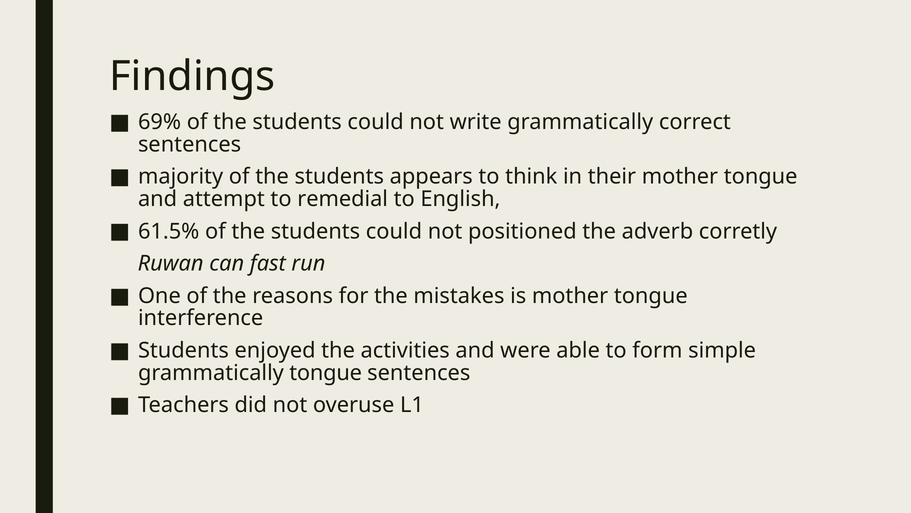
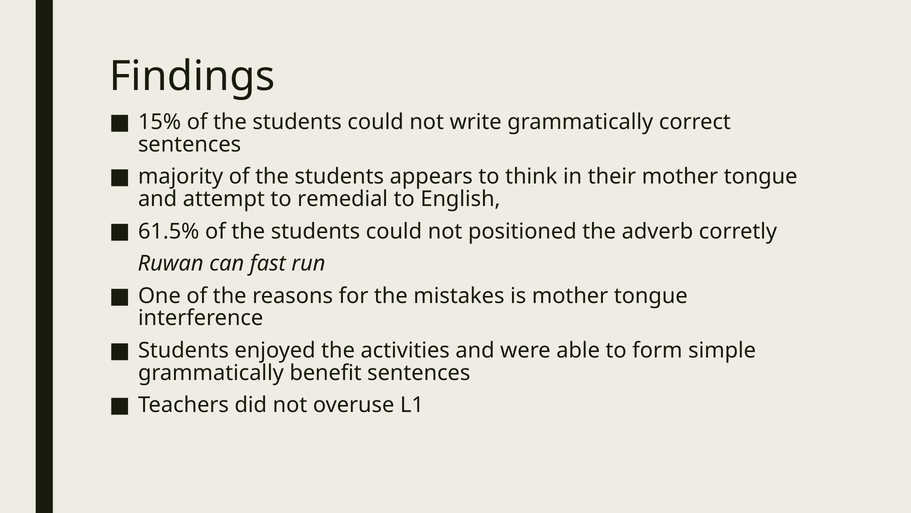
69%: 69% -> 15% (160, 122)
grammatically tongue: tongue -> benefit (326, 372)
